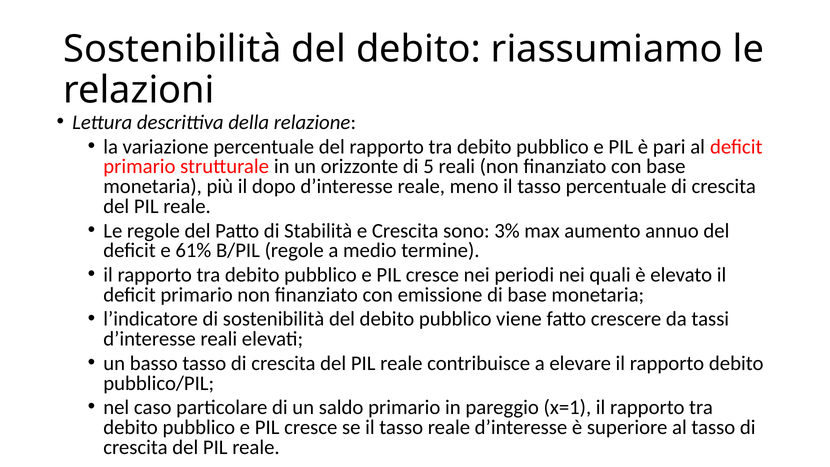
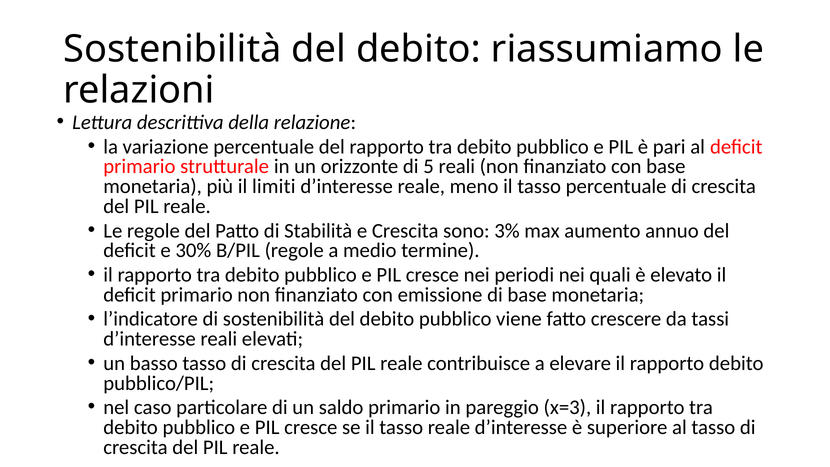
dopo: dopo -> limiti (274, 186)
61%: 61% -> 30% (193, 251)
x=1: x=1 -> x=3 (567, 407)
